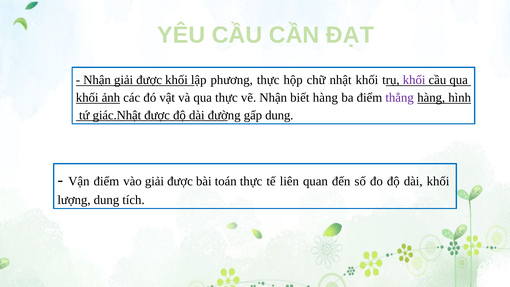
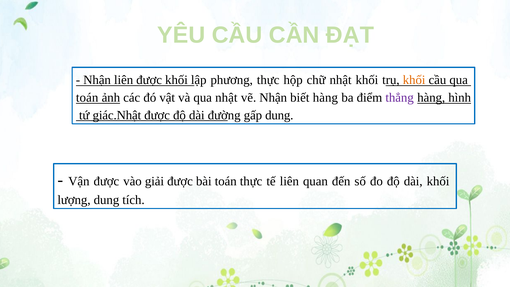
Nhận giải: giải -> liên (124, 80)
khối colour: purple -> orange (414, 80)
khối: khối -> toán (87, 98)
qua thực: thực -> nhật (226, 98)
Vận điểm: điểm -> được (106, 181)
